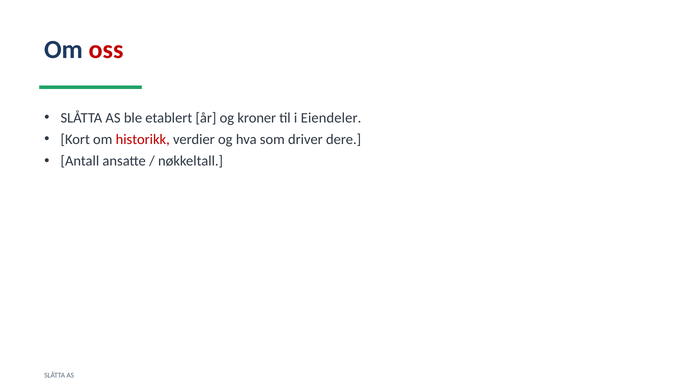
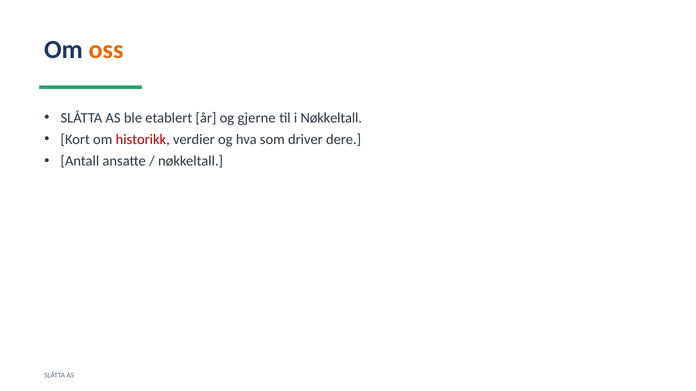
oss colour: red -> orange (106, 50)
kroner: kroner -> gjerne (257, 118)
i Eiendeler: Eiendeler -> Nøkkeltall (331, 118)
